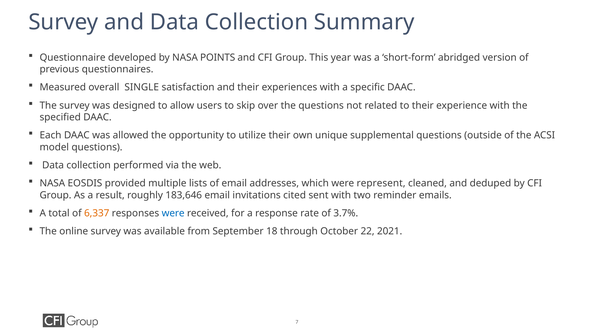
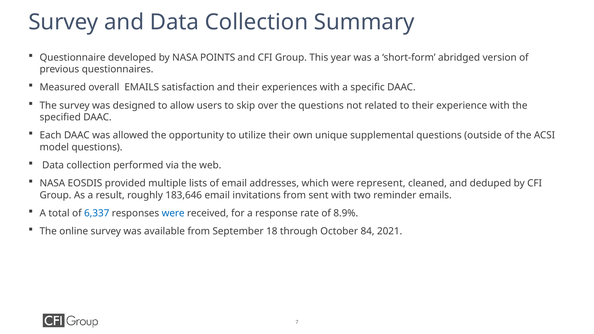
overall SINGLE: SINGLE -> EMAILS (142, 87)
invitations cited: cited -> from (295, 195)
6,337 colour: orange -> blue (97, 213)
3.7%: 3.7% -> 8.9% (346, 213)
22: 22 -> 84 (368, 231)
